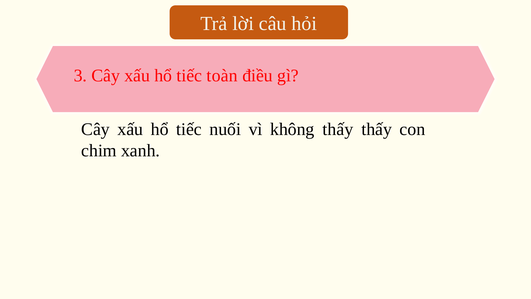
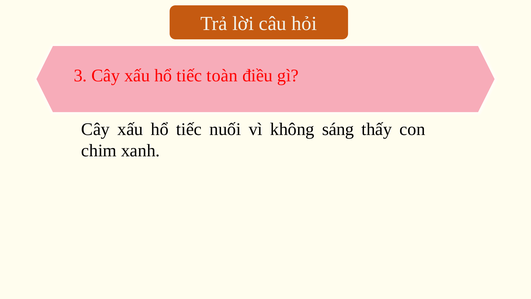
không thấy: thấy -> sáng (338, 129)
